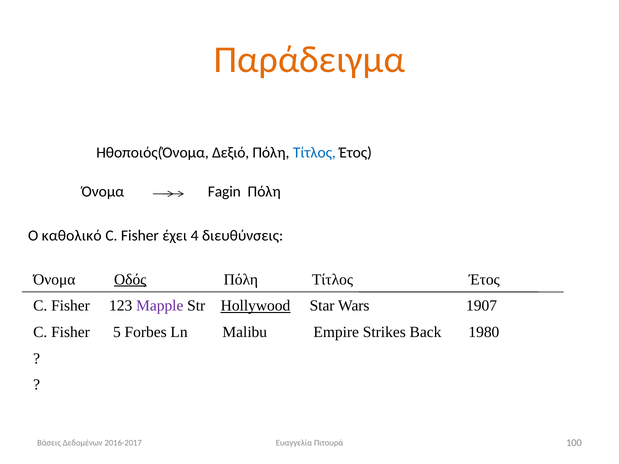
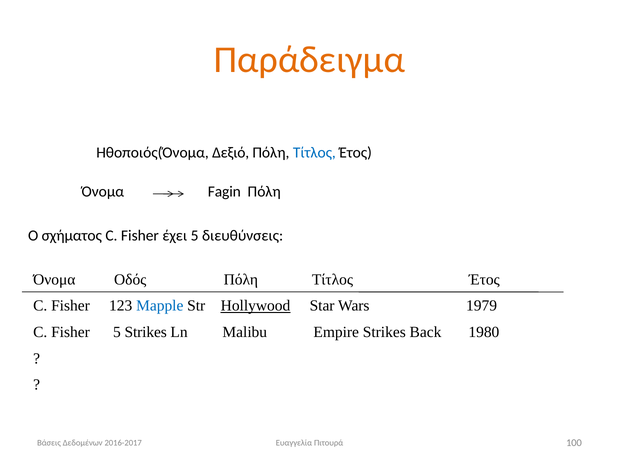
καθολικό: καθολικό -> σχήματος (72, 236)
έχει 4: 4 -> 5 (195, 236)
Οδός underline: present -> none (130, 280)
Mapple colour: purple -> blue (160, 306)
1907: 1907 -> 1979 (482, 306)
5 Forbes: Forbes -> Strikes (146, 332)
